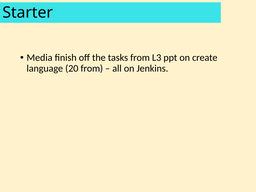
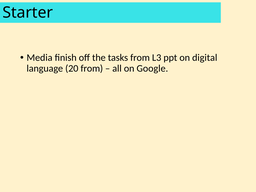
create: create -> digital (205, 58)
Jenkins: Jenkins -> Google (152, 68)
